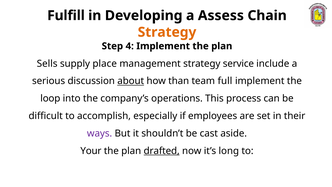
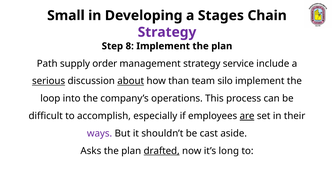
Fulfill: Fulfill -> Small (66, 16)
Assess: Assess -> Stages (221, 16)
Strategy colour: orange -> purple (167, 32)
4: 4 -> 8 (130, 46)
Sells: Sells -> Path (47, 63)
place: place -> order (105, 63)
serious underline: none -> present (49, 81)
full: full -> silo (225, 81)
are underline: none -> present (247, 116)
Your: Your -> Asks (91, 151)
